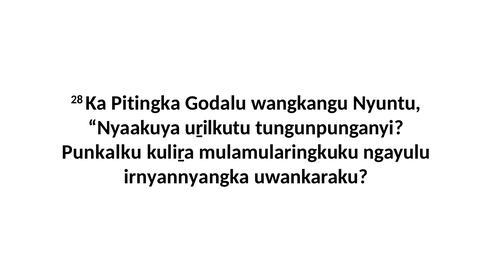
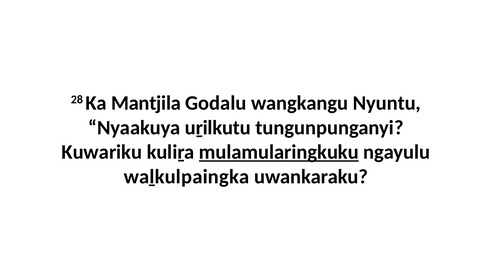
Pitingka: Pitingka -> Mantjila (146, 103)
Punkalku: Punkalku -> Kuwariku (102, 152)
mulamularingkuku underline: none -> present (279, 152)
irnyannyangka: irnyannyangka -> waḻkulpaingka (186, 177)
